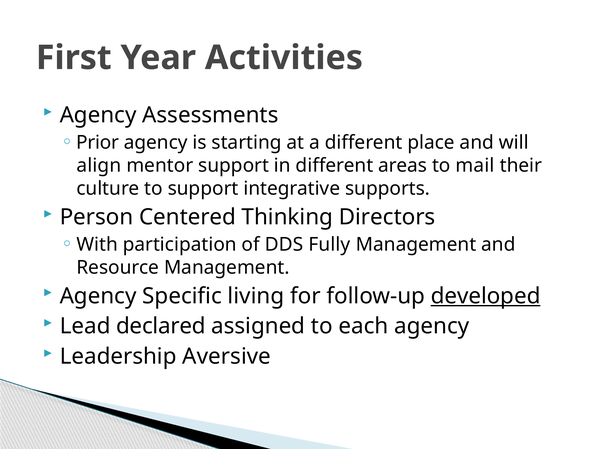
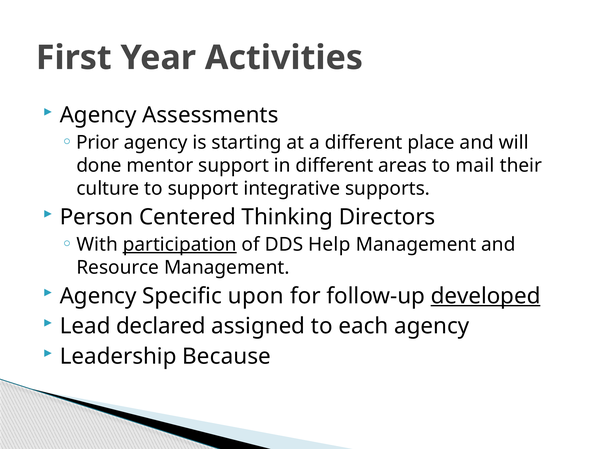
align: align -> done (99, 165)
participation underline: none -> present (180, 244)
Fully: Fully -> Help (329, 244)
living: living -> upon (256, 296)
Aversive: Aversive -> Because (227, 356)
